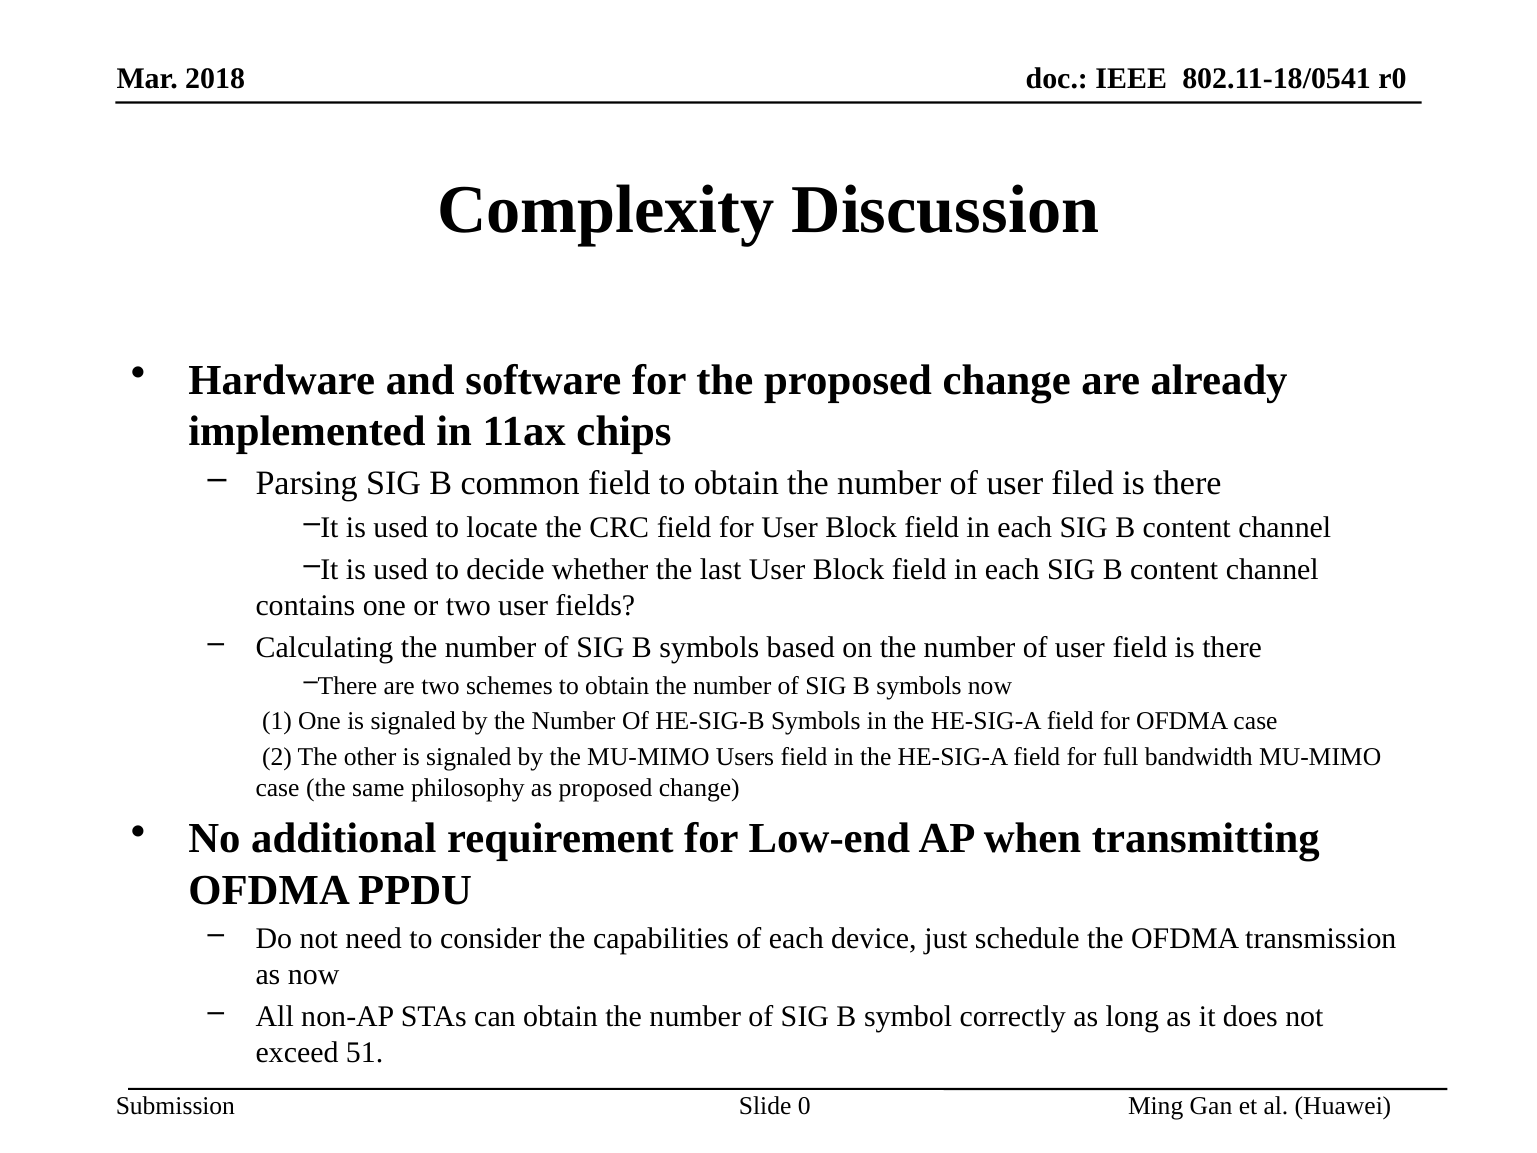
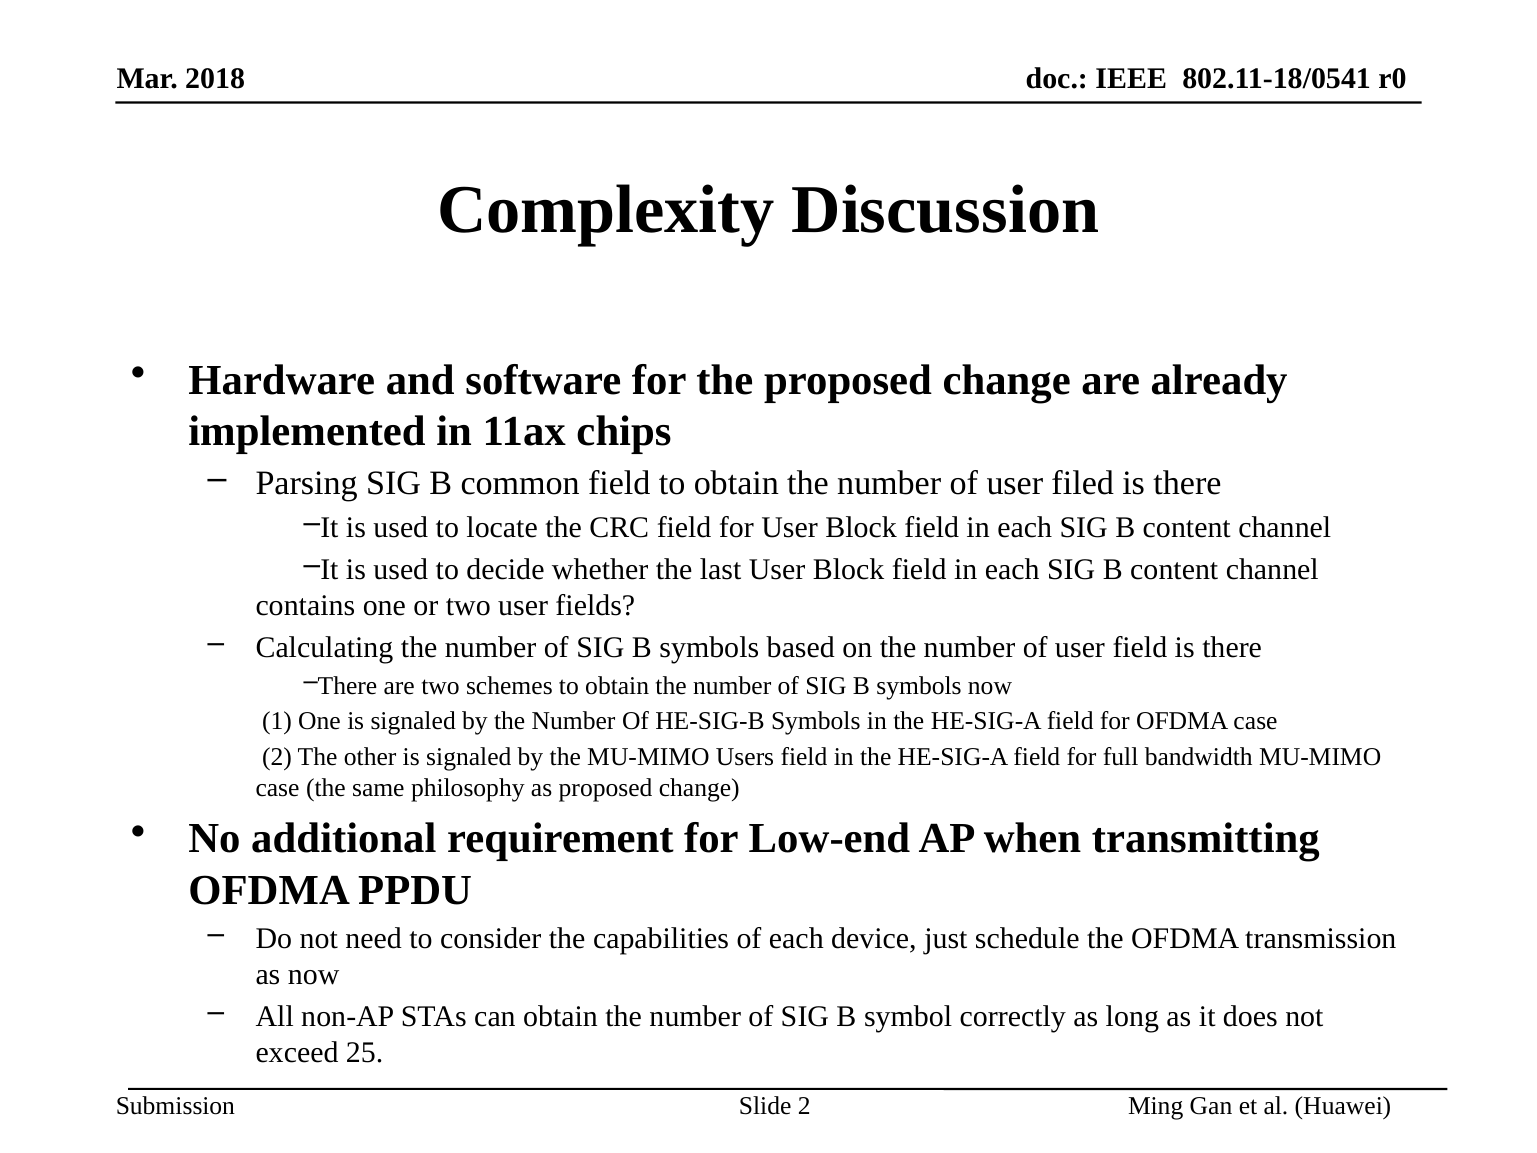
51: 51 -> 25 (365, 1052)
Slide 0: 0 -> 2 (804, 1106)
